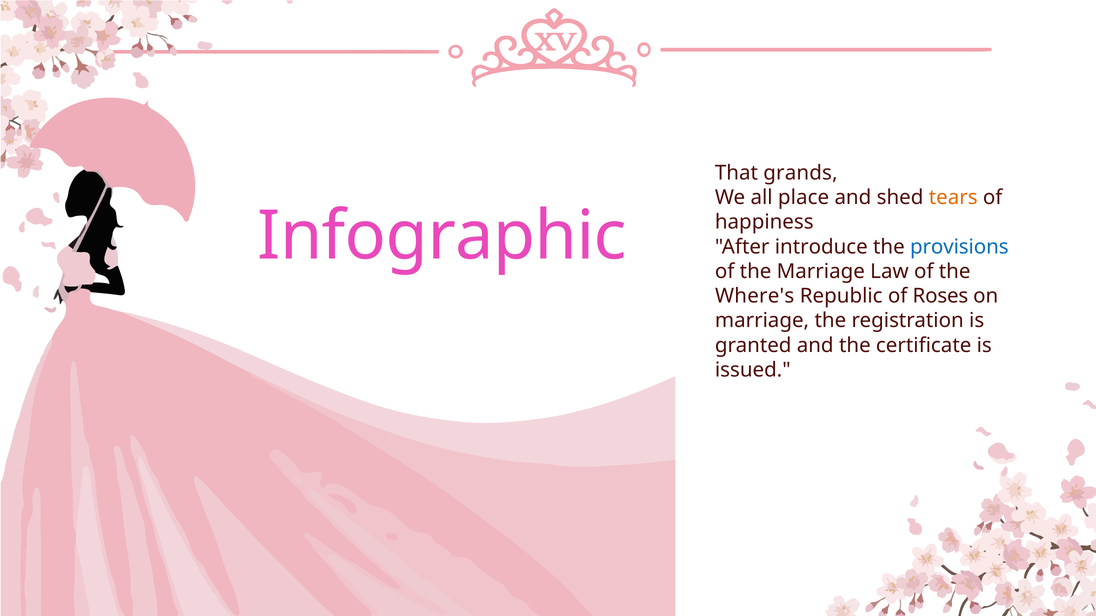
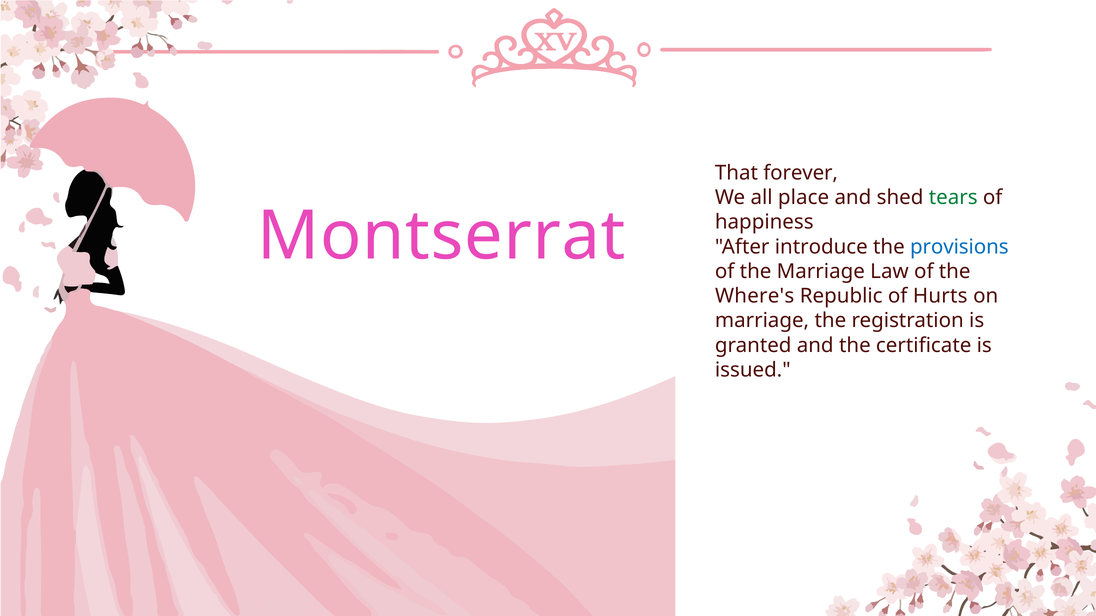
grands: grands -> forever (801, 173)
tears colour: orange -> green (953, 198)
Infographic: Infographic -> Montserrat (441, 236)
Roses: Roses -> Hurts (940, 296)
